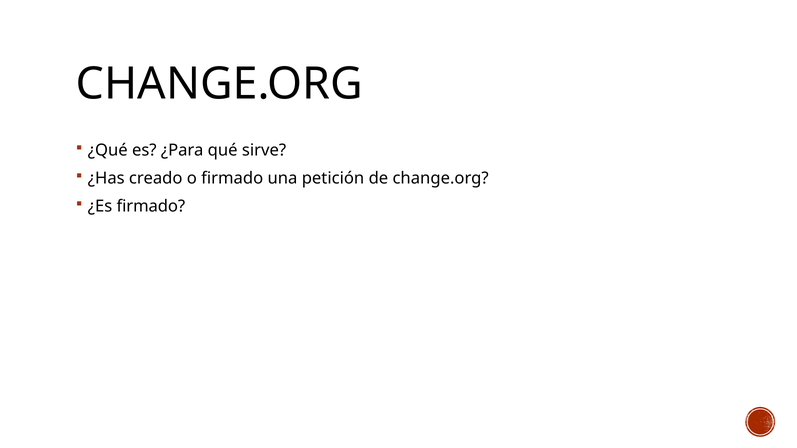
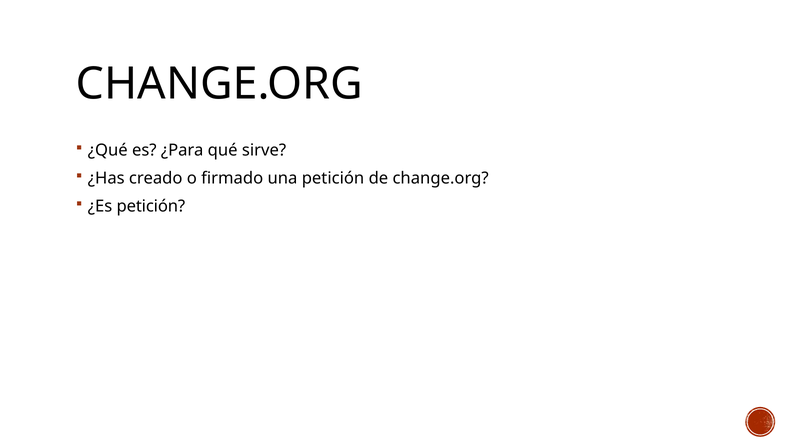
¿Es firmado: firmado -> petición (151, 206)
